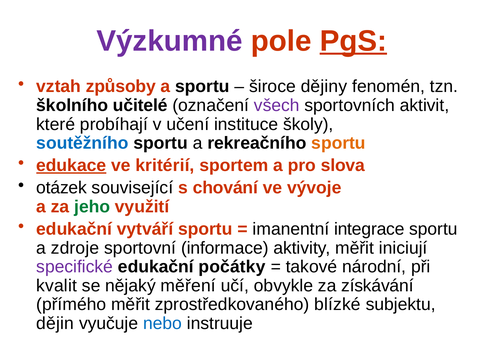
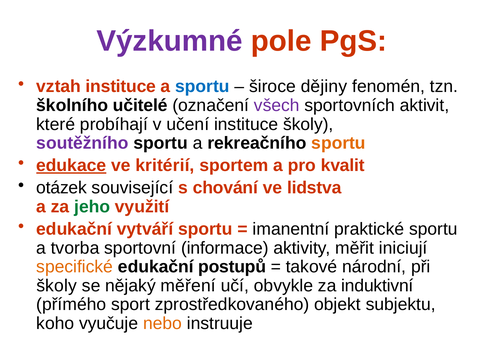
PgS underline: present -> none (353, 41)
vztah způsoby: způsoby -> instituce (121, 87)
sportu colour: black -> blue (202, 87)
soutěžního colour: blue -> purple (82, 143)
slova: slova -> kvalit (343, 165)
vývoje: vývoje -> lidstva (314, 188)
integrace: integrace -> praktické (369, 229)
zdroje: zdroje -> tvorba (75, 248)
specifické colour: purple -> orange (75, 267)
počátky: počátky -> postupů (232, 267)
kvalit: kvalit -> školy (57, 286)
získávání: získávání -> induktivní (377, 286)
přímého měřit: měřit -> sport (130, 305)
blízké: blízké -> objekt (337, 305)
dějin: dějin -> koho (55, 323)
nebo colour: blue -> orange (163, 323)
